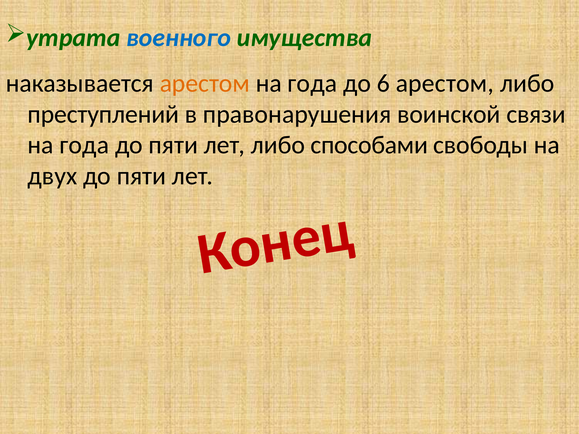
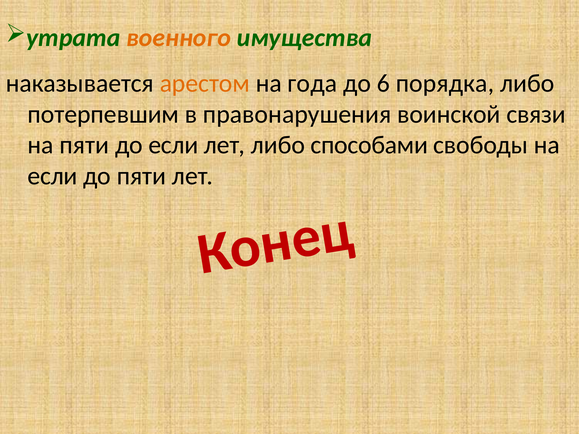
военного colour: blue -> orange (179, 38)
6 арестом: арестом -> порядка (445, 83)
преступлений: преступлений -> потерпевшим (103, 114)
года: года -> пяти (84, 145)
пяти: пяти -> если (173, 145)
двух: двух -> если (53, 176)
